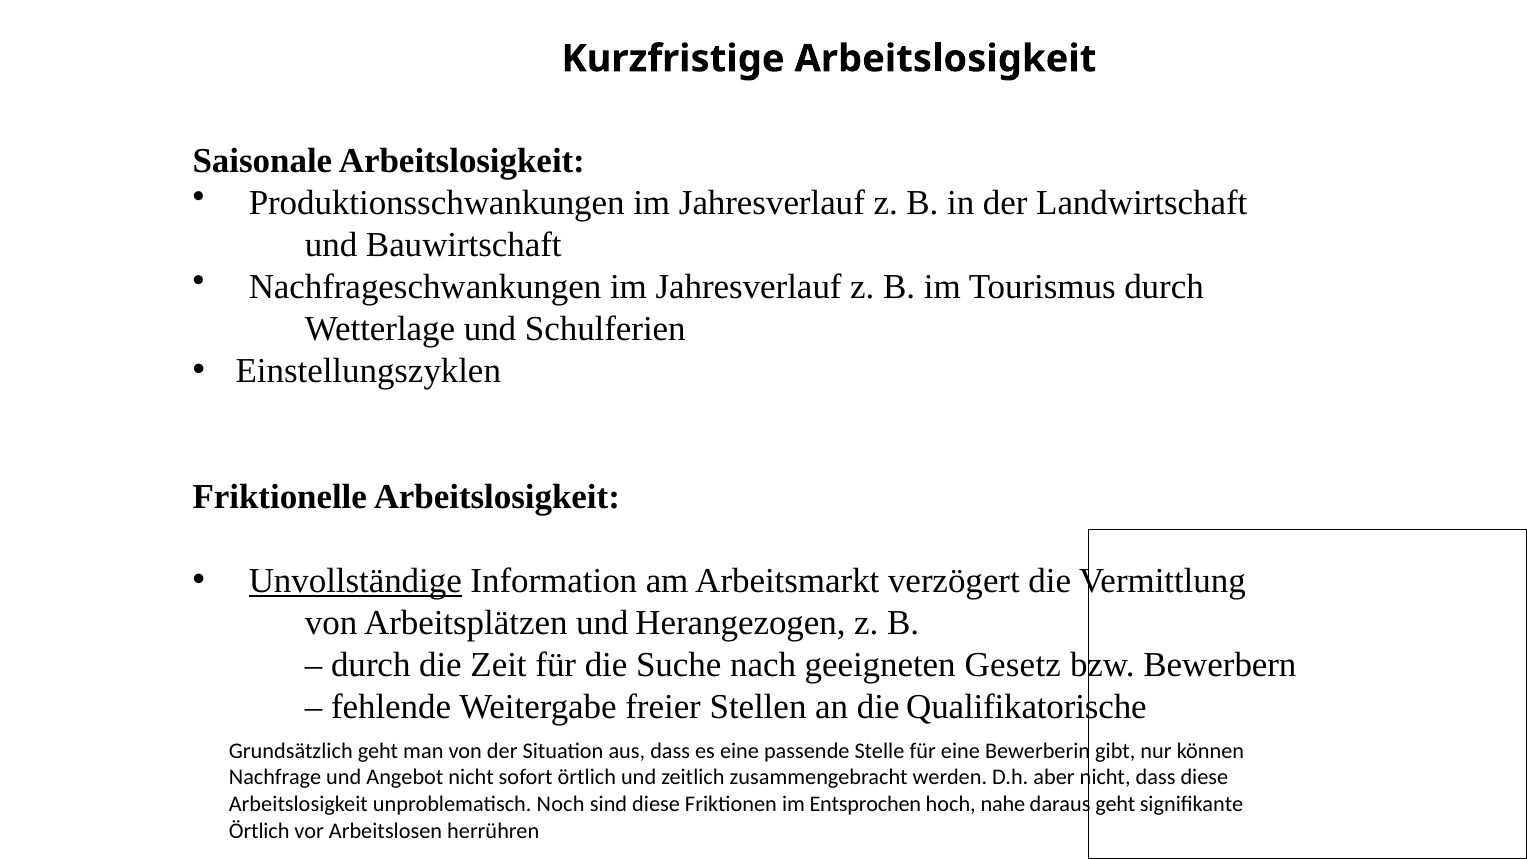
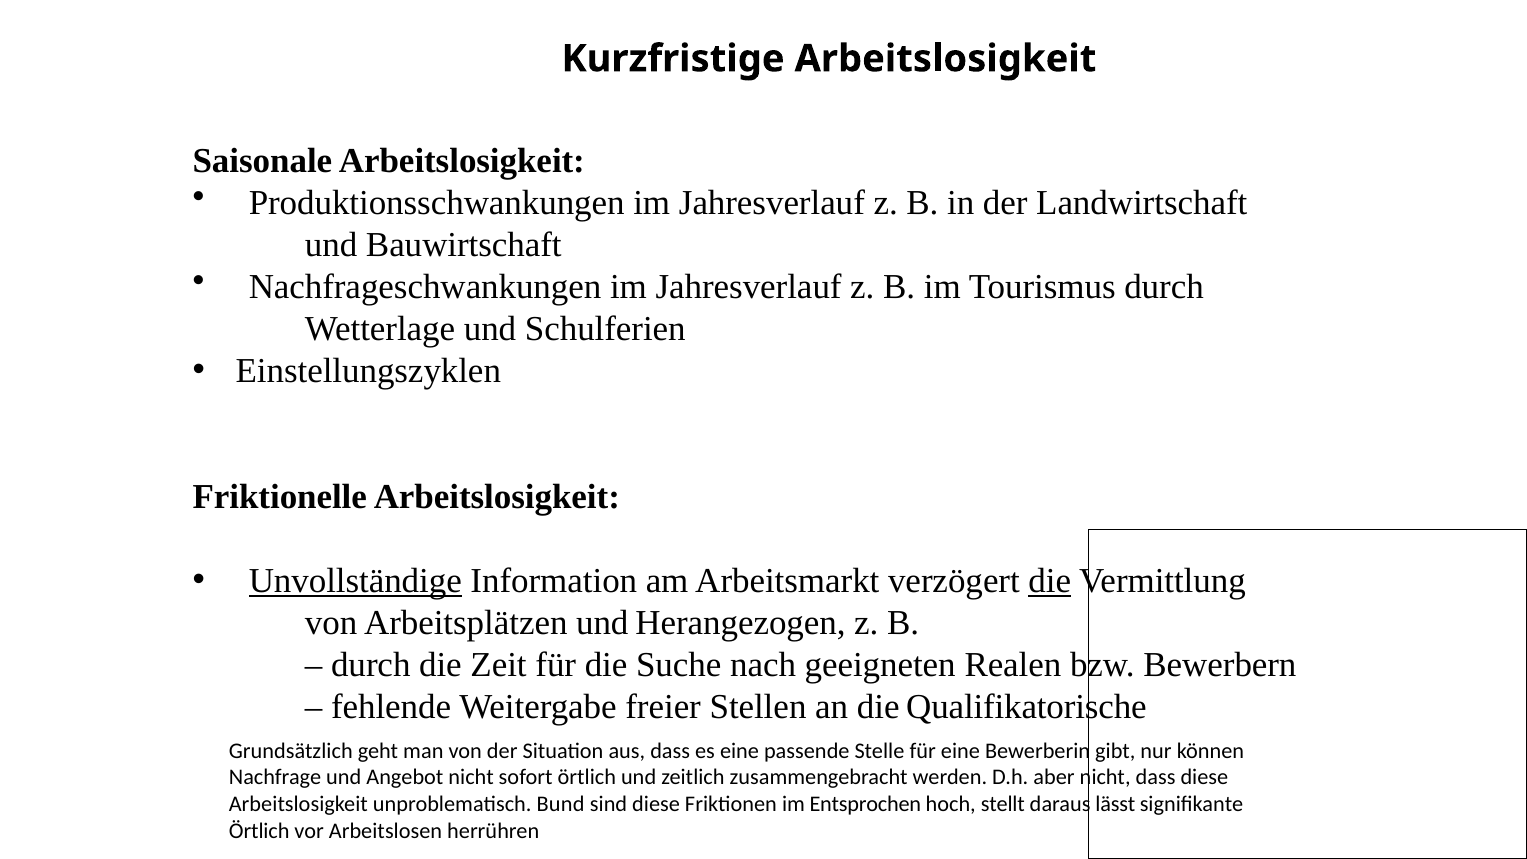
die underline: none -> present (1050, 581)
Gesetz: Gesetz -> Realen (1013, 665)
Noch: Noch -> Bund (561, 804)
nahe: nahe -> stellt (1003, 804)
daraus geht: geht -> lässt (1115, 804)
